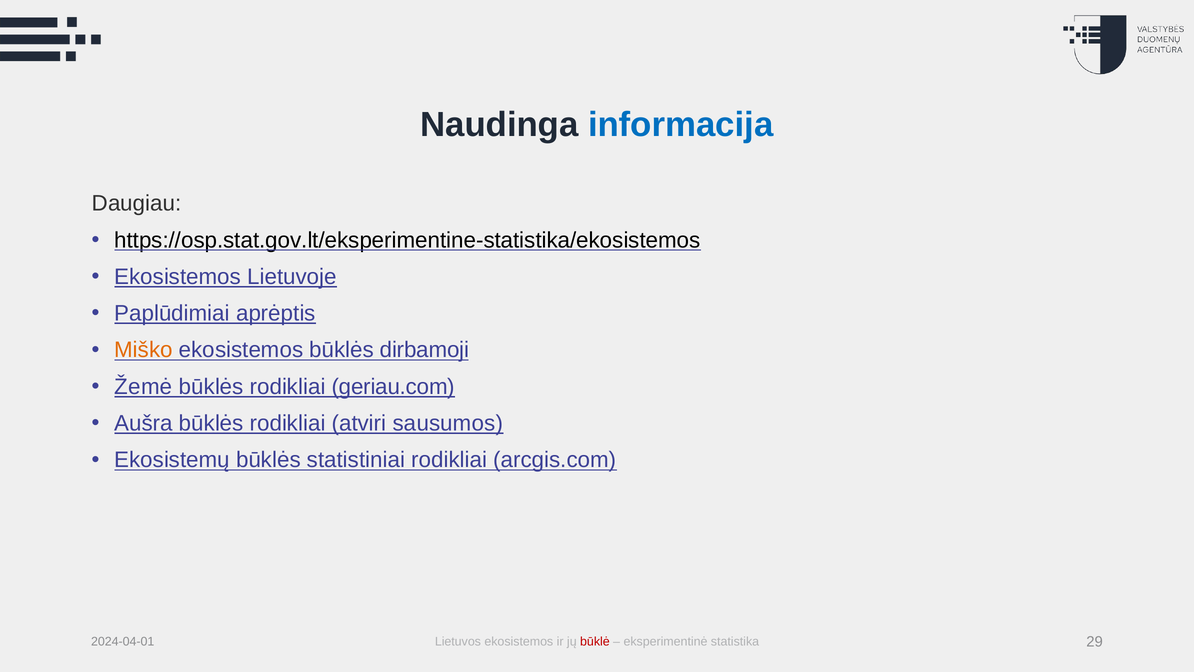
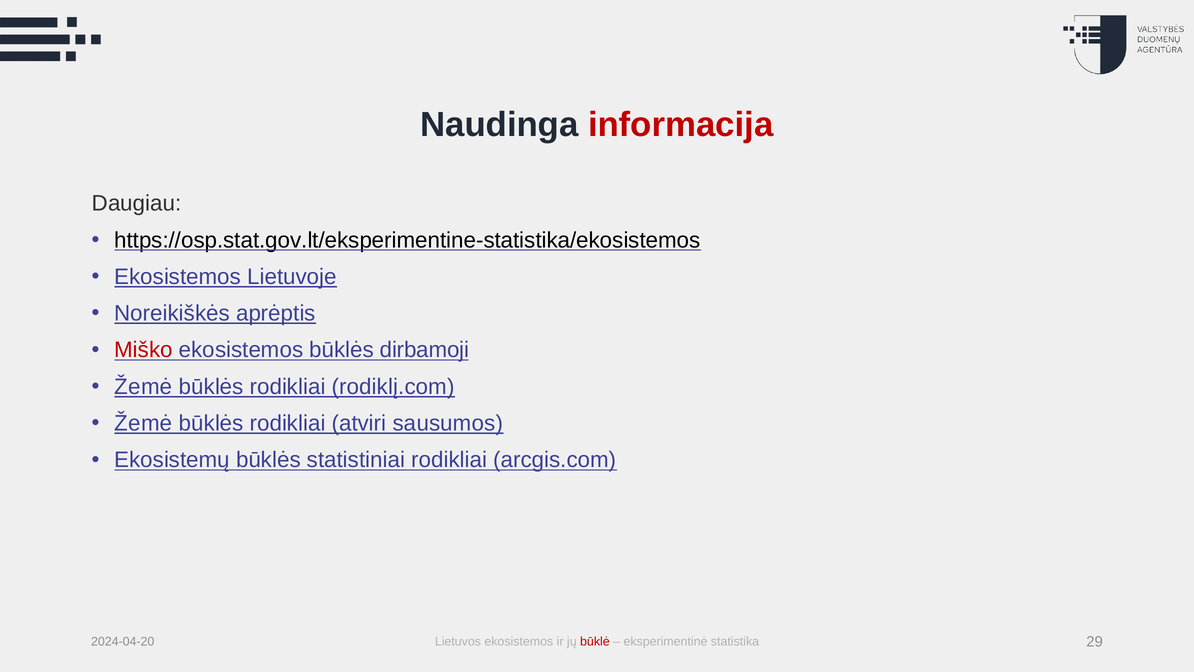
informacija colour: blue -> red (681, 125)
Paplūdimiai: Paplūdimiai -> Noreikiškės (172, 313)
Miško colour: orange -> red (144, 350)
geriau.com: geriau.com -> rodiklį.com (393, 387)
Aušra: Aušra -> Žemė (143, 423)
2024-04-01: 2024-04-01 -> 2024-04-20 (123, 641)
